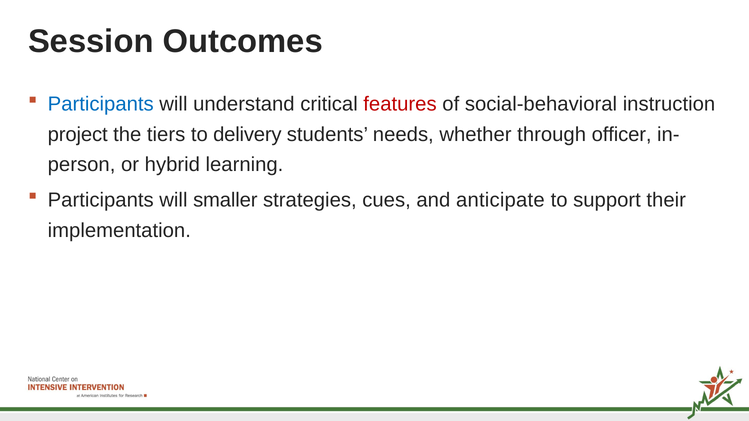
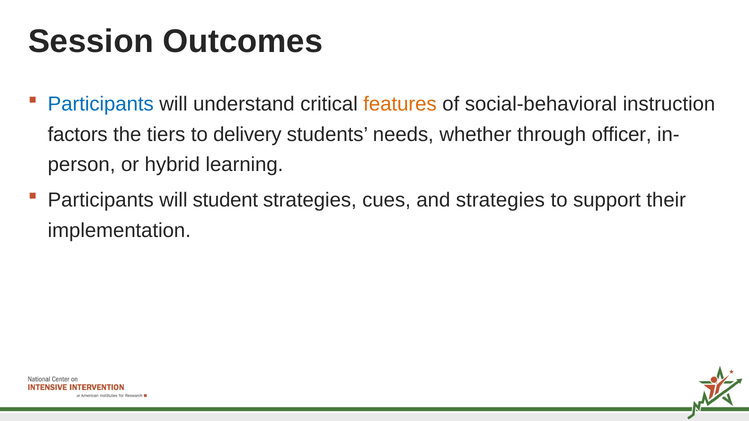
features colour: red -> orange (400, 104)
project: project -> factors (78, 134)
smaller: smaller -> student (225, 200)
and anticipate: anticipate -> strategies (500, 200)
